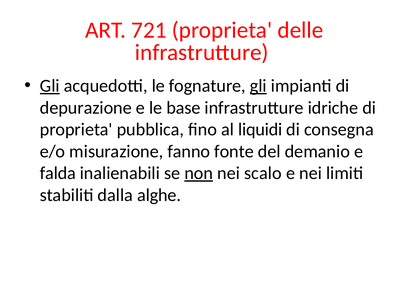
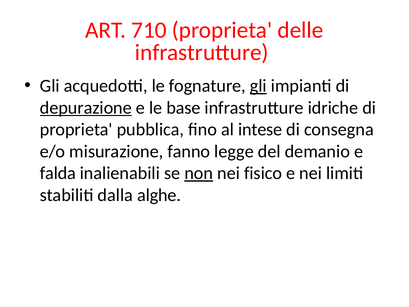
721: 721 -> 710 (149, 30)
Gli underline: present -> none (50, 86)
depurazione underline: none -> present (86, 108)
liquidi: liquidi -> intese (260, 129)
fonte: fonte -> legge (234, 151)
scalo: scalo -> fisico (263, 173)
